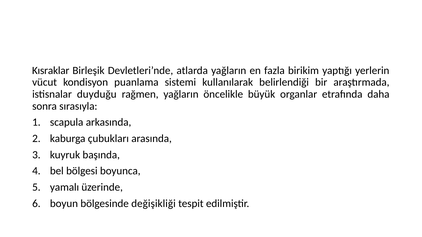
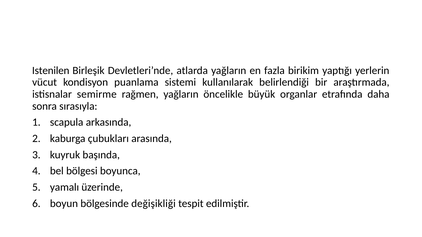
Kısraklar: Kısraklar -> Istenilen (51, 71)
duyduğu: duyduğu -> semirme (97, 94)
